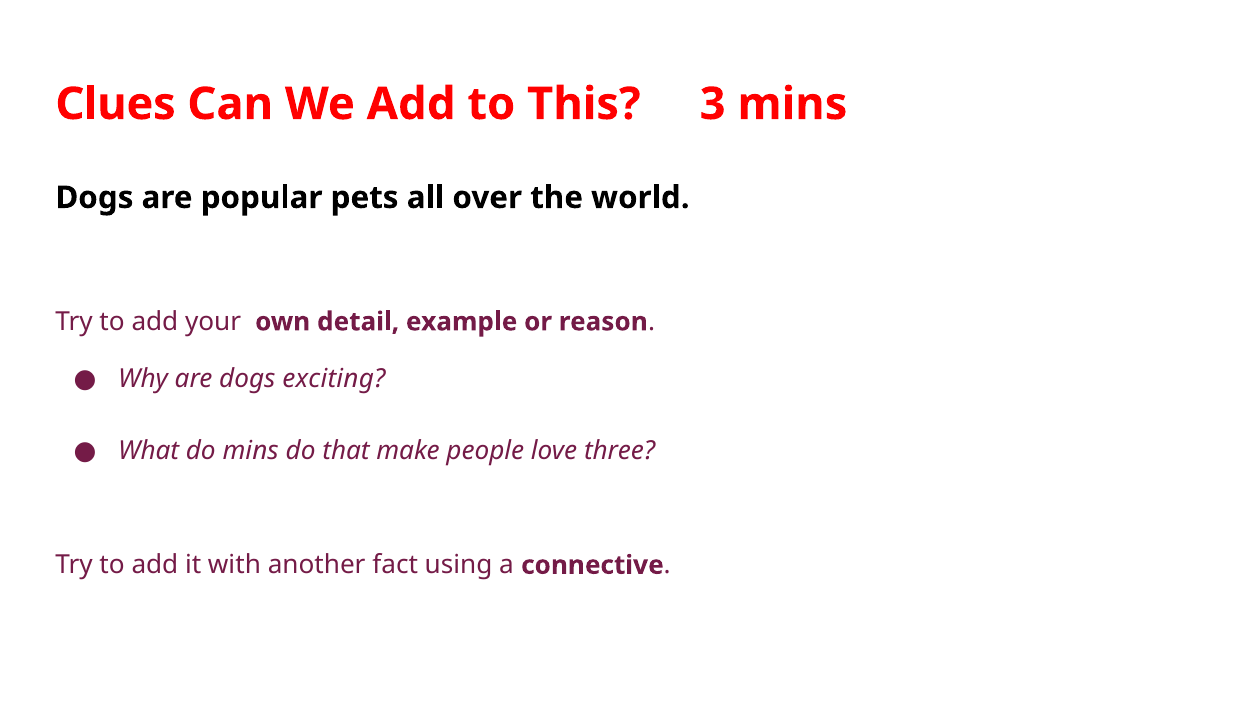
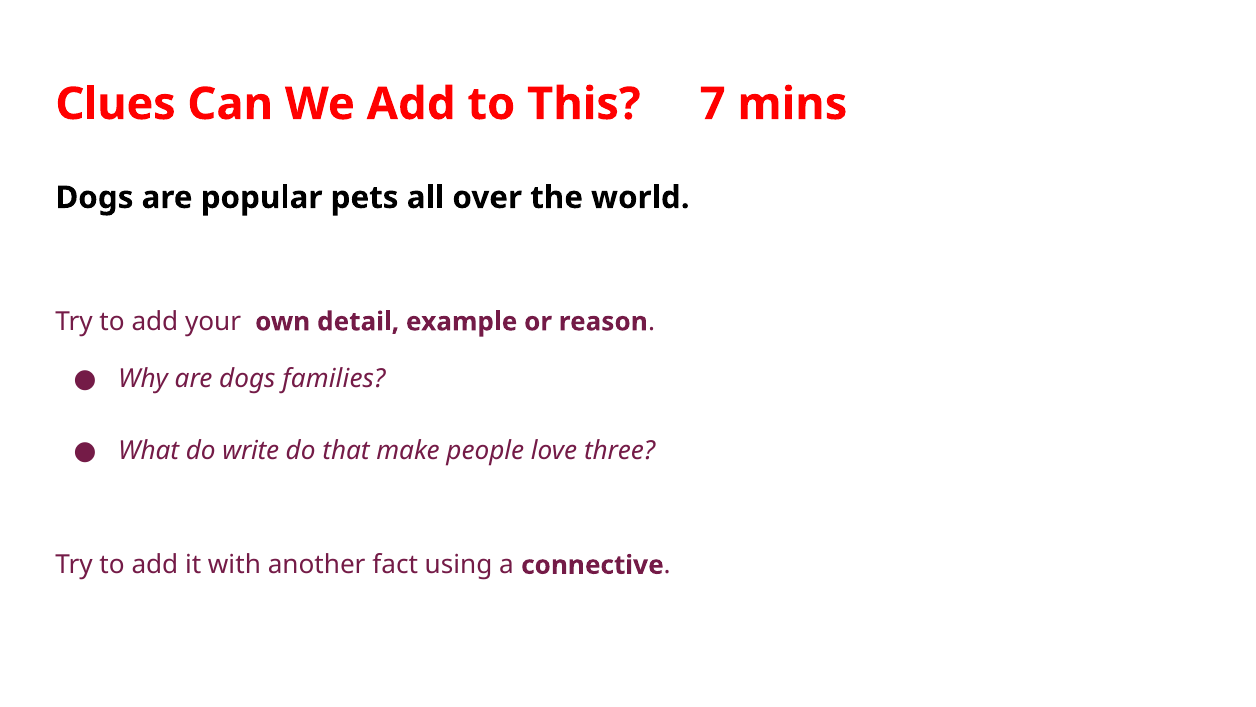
3: 3 -> 7 (713, 104)
exciting: exciting -> families (334, 379)
do mins: mins -> write (251, 451)
